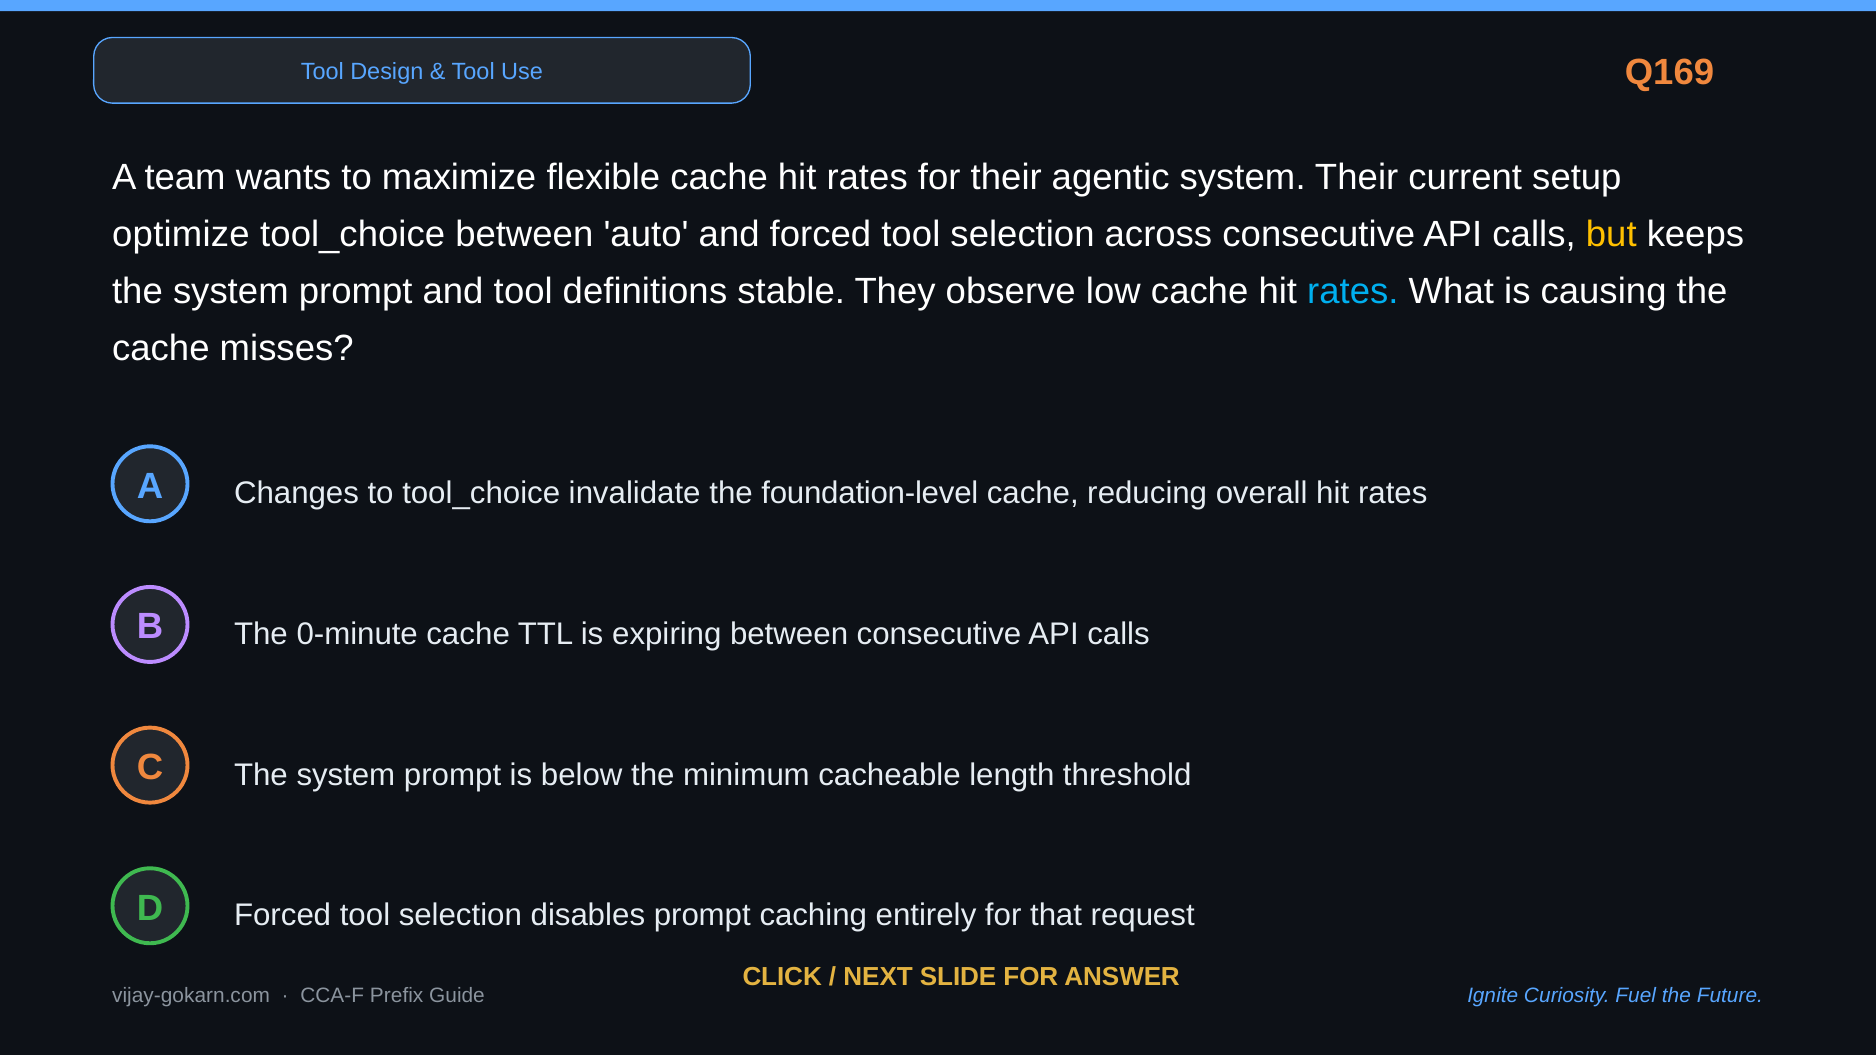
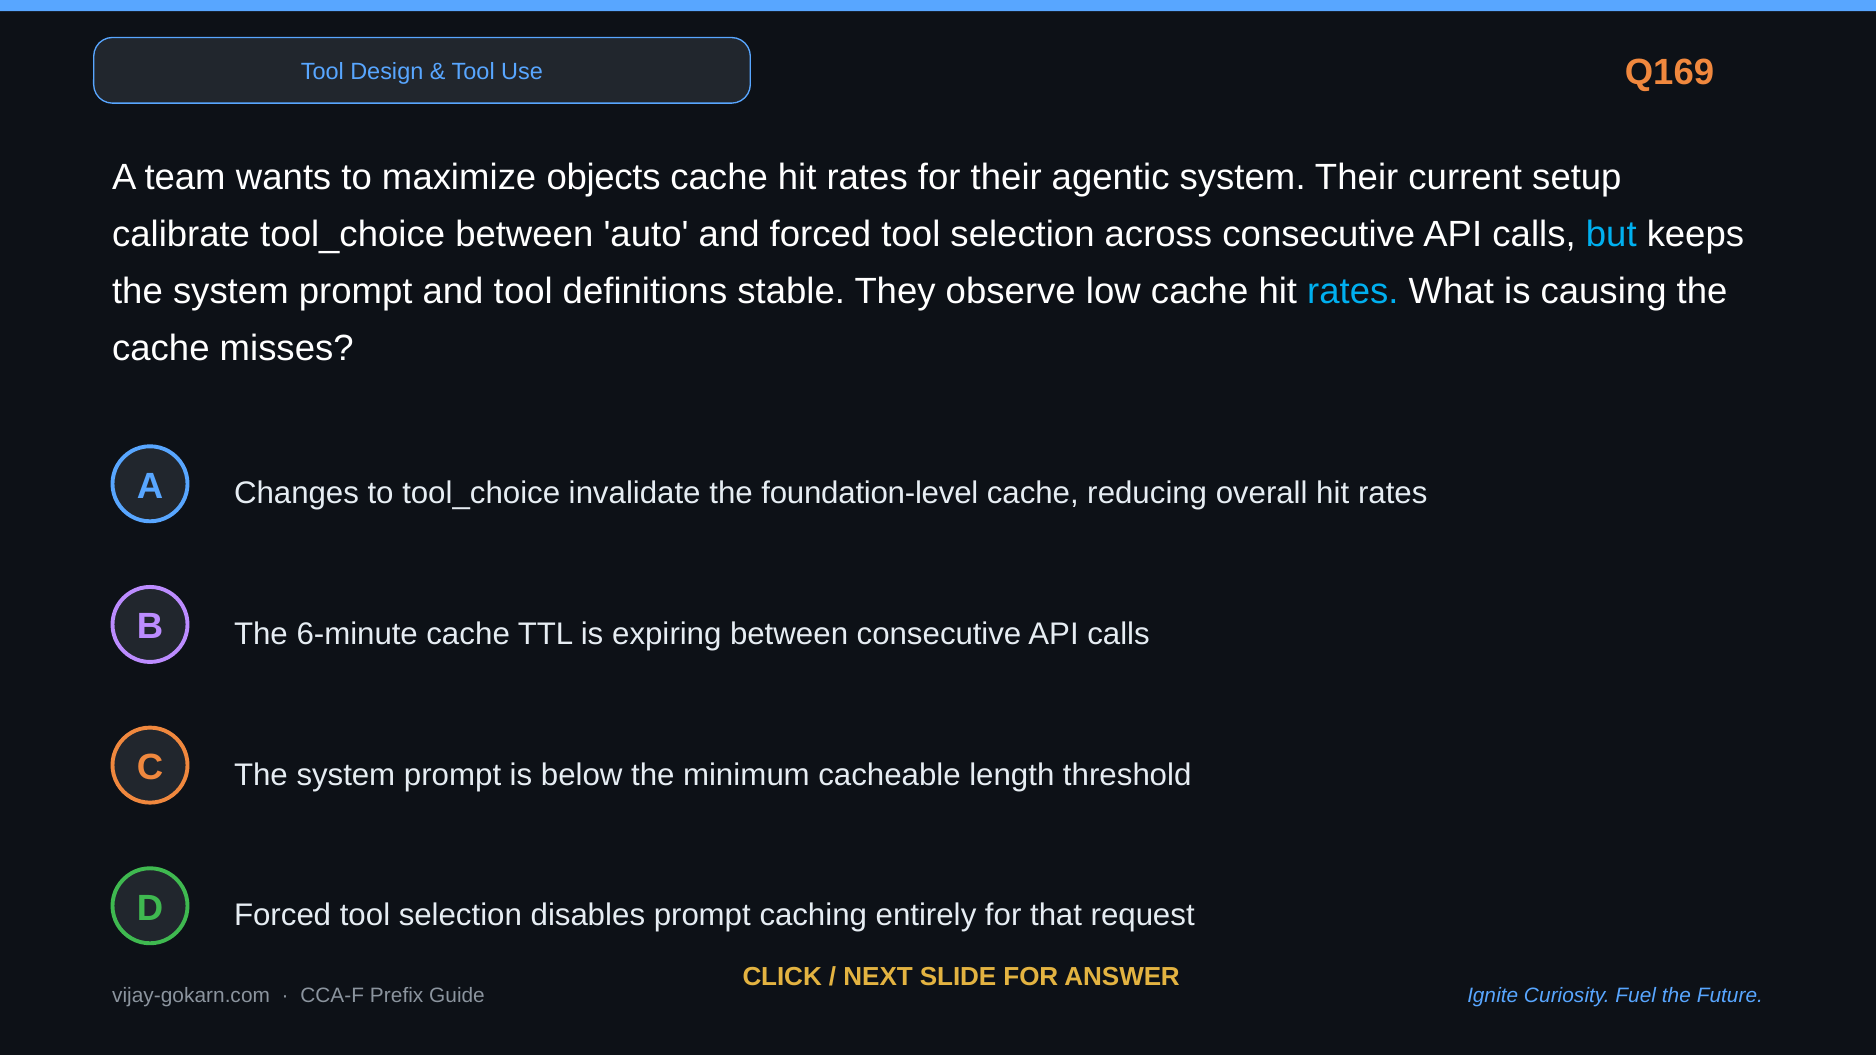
flexible: flexible -> objects (604, 178)
optimize: optimize -> calibrate (181, 235)
but colour: yellow -> light blue (1611, 235)
0-minute: 0-minute -> 6-minute (357, 634)
